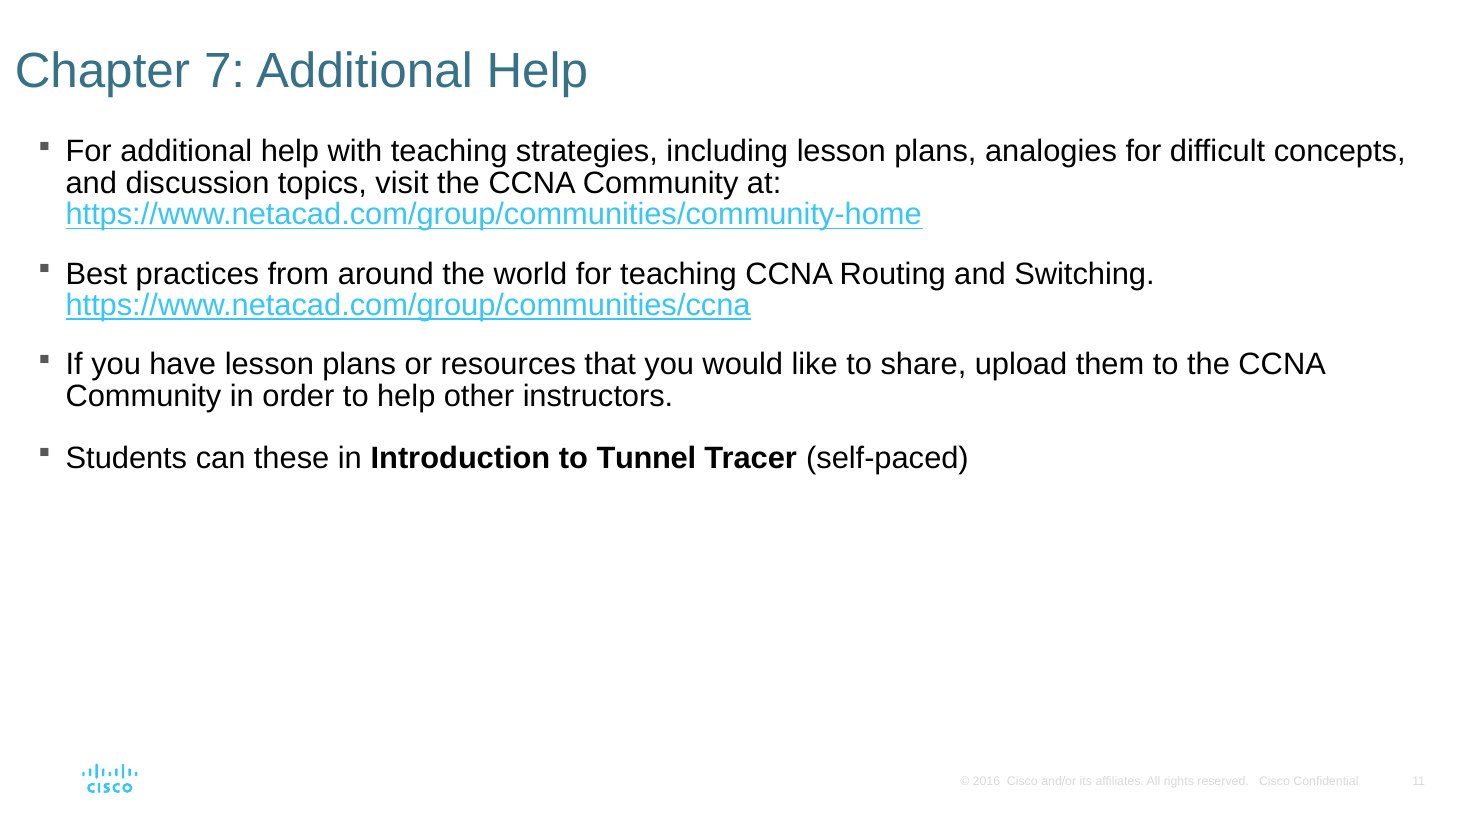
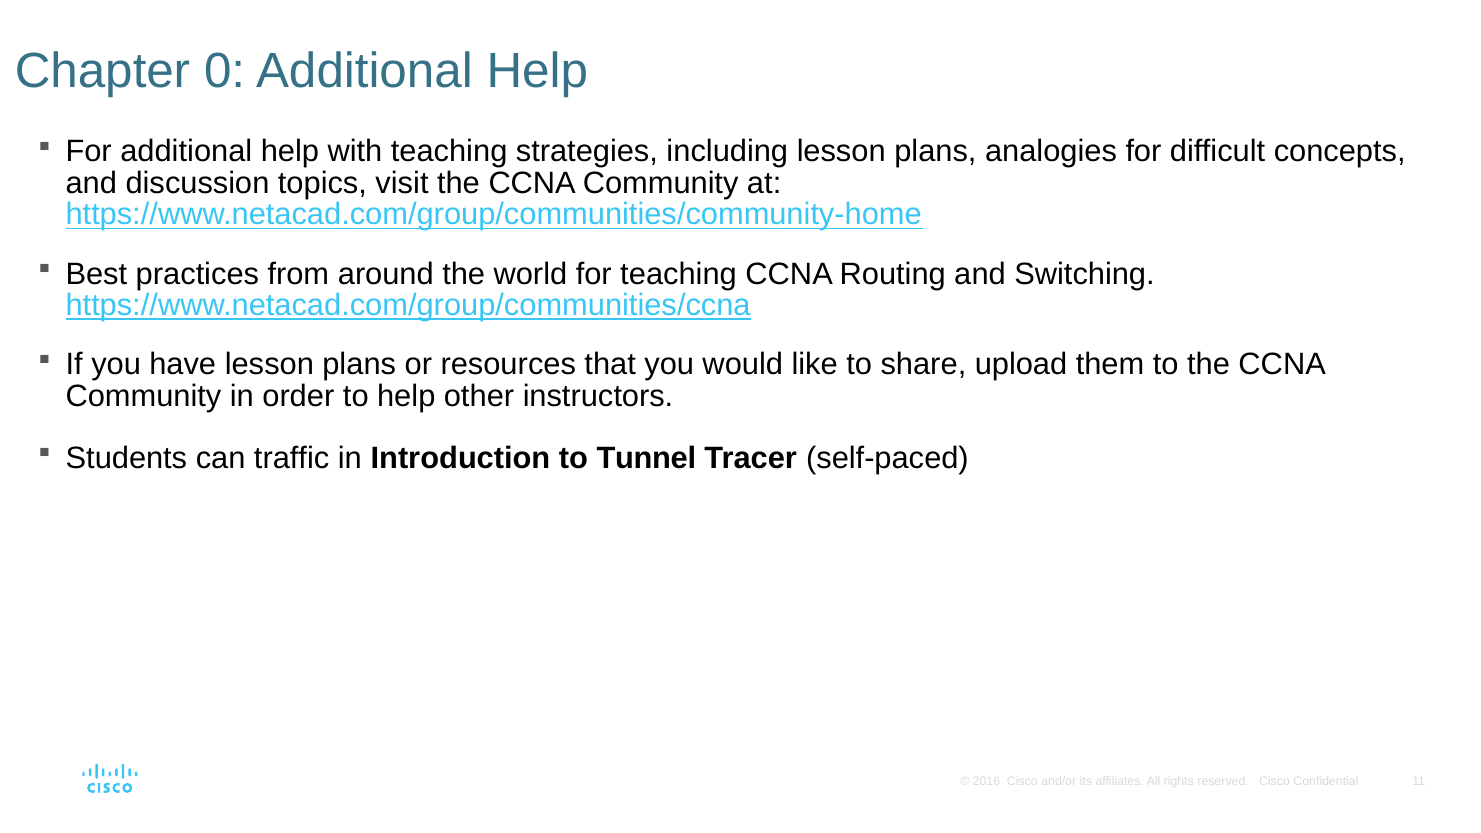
7: 7 -> 0 (225, 71)
these: these -> traffic (292, 458)
